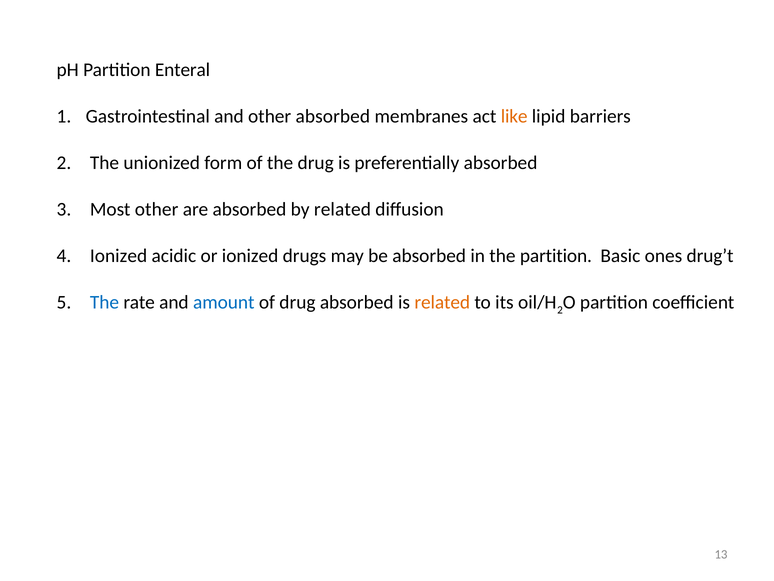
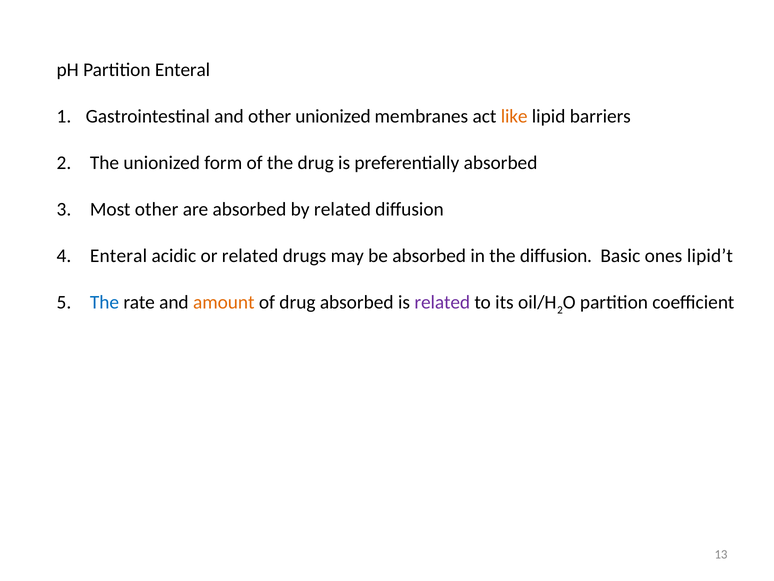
other absorbed: absorbed -> unionized (333, 116)
Ionized: Ionized -> Enteral (118, 256)
or ionized: ionized -> related (250, 256)
the partition: partition -> diffusion (556, 256)
drug’t: drug’t -> lipid’t (710, 256)
amount colour: blue -> orange (224, 302)
related colour: orange -> purple (442, 302)
